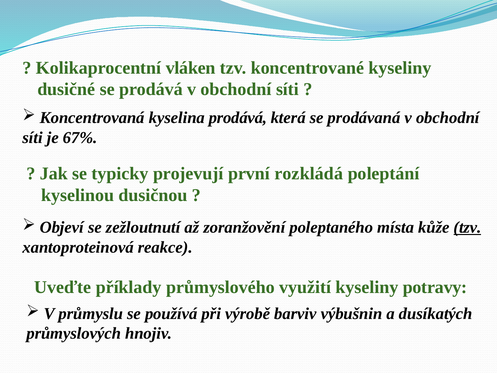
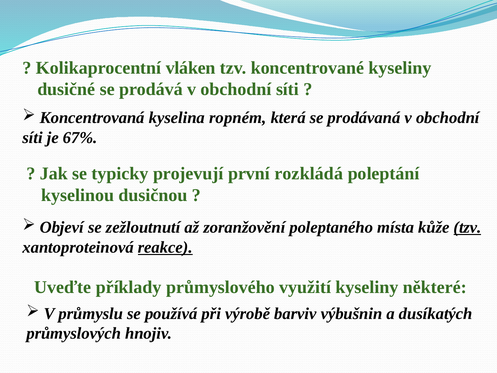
kyselina prodává: prodává -> ropném (238, 118)
reakce underline: none -> present (165, 247)
potravy: potravy -> některé (435, 287)
